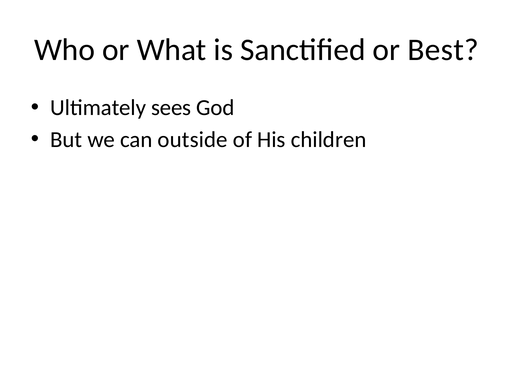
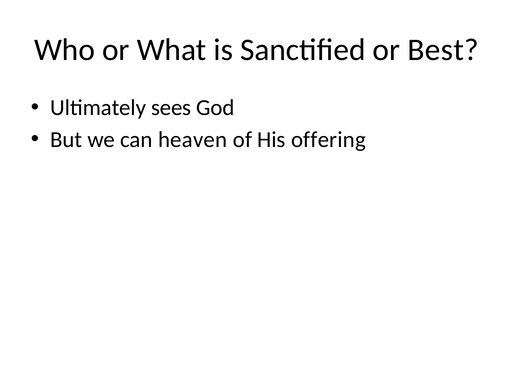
outside: outside -> heaven (193, 140)
children: children -> offering (328, 140)
